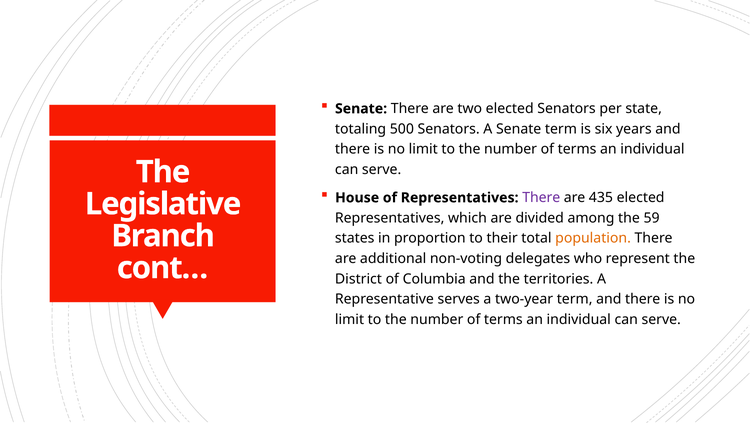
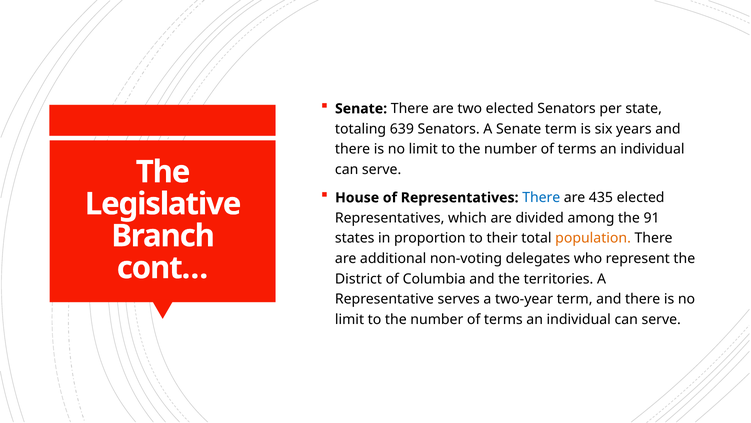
500: 500 -> 639 (402, 129)
There colour: purple -> blue (541, 197)
59: 59 -> 91 (652, 218)
